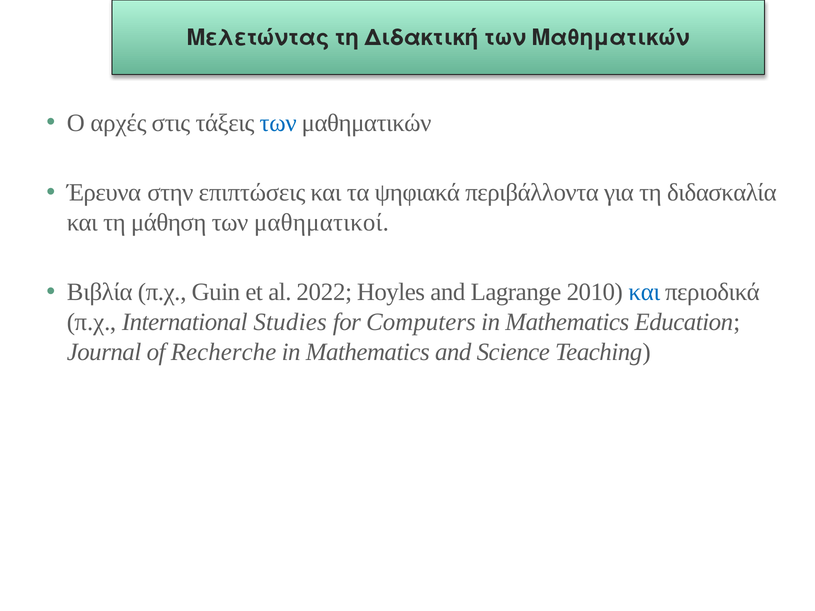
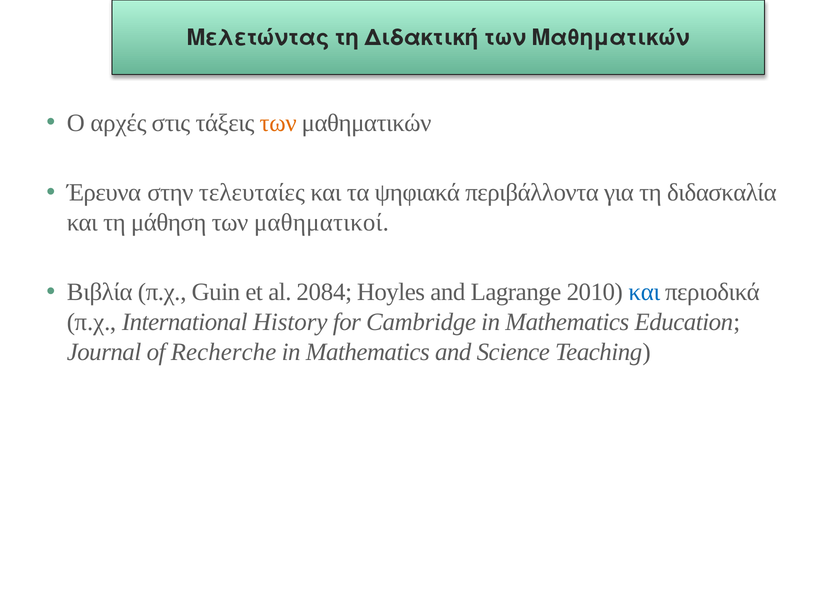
των colour: blue -> orange (278, 123)
επιπτώσεις: επιπτώσεις -> τελευταίες (252, 193)
2022: 2022 -> 2084 (324, 292)
Studies: Studies -> History (290, 322)
Computers: Computers -> Cambridge (421, 322)
